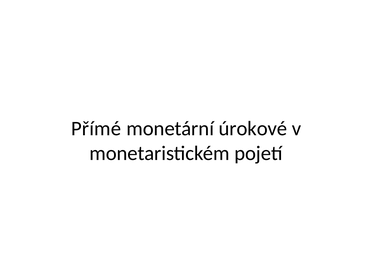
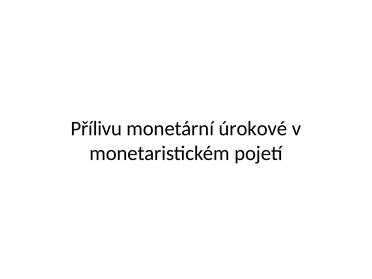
Přímé: Přímé -> Přílivu (96, 129)
